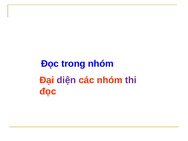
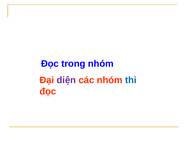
thi colour: purple -> blue (131, 80)
